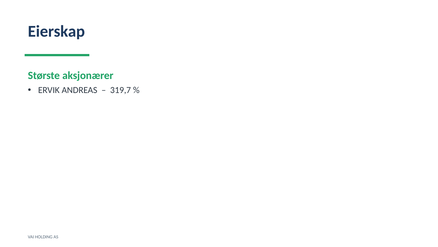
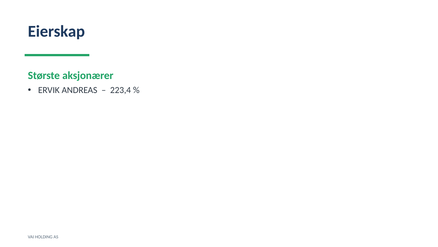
319,7: 319,7 -> 223,4 (121, 90)
